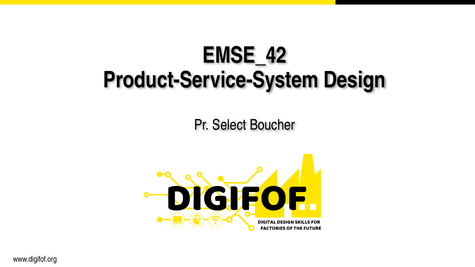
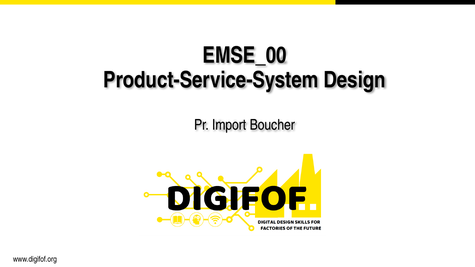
EMSE_42: EMSE_42 -> EMSE_00 (245, 56)
Select: Select -> Import (229, 125)
